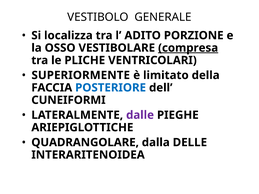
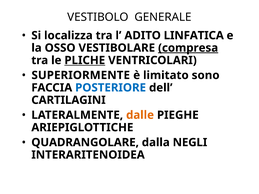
PORZIONE: PORZIONE -> LINFATICA (194, 36)
PLICHE underline: none -> present (85, 60)
della: della -> sono (206, 75)
CUNEIFORMI: CUNEIFORMI -> CARTILAGINI (69, 100)
dalle colour: purple -> orange (140, 115)
DELLE: DELLE -> NEGLI (190, 143)
